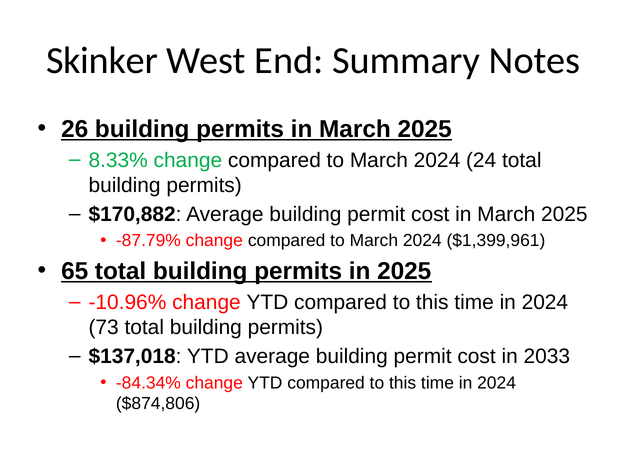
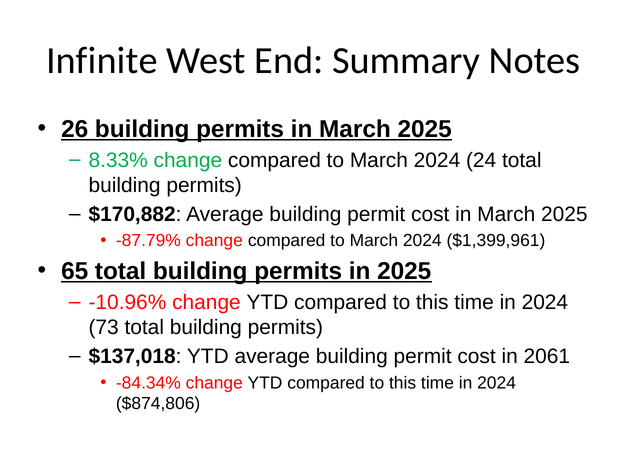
Skinker: Skinker -> Infinite (102, 61)
2033: 2033 -> 2061 (547, 357)
